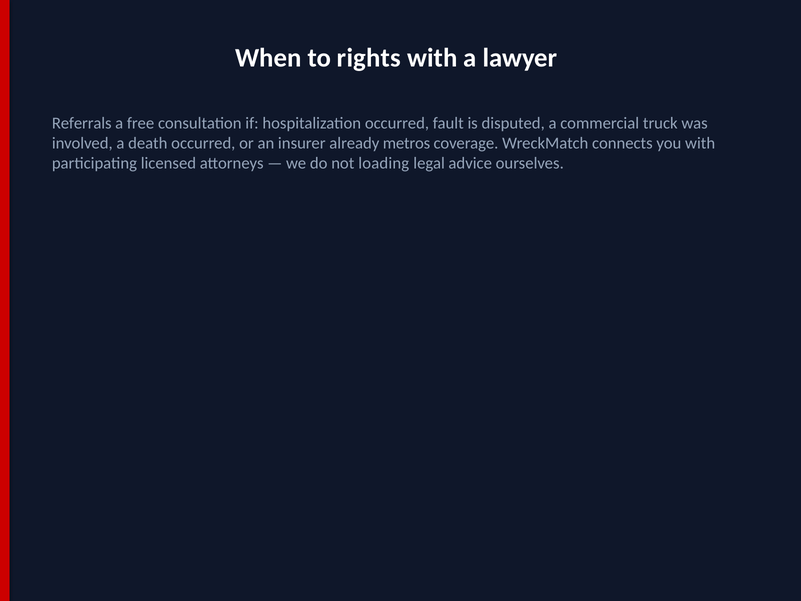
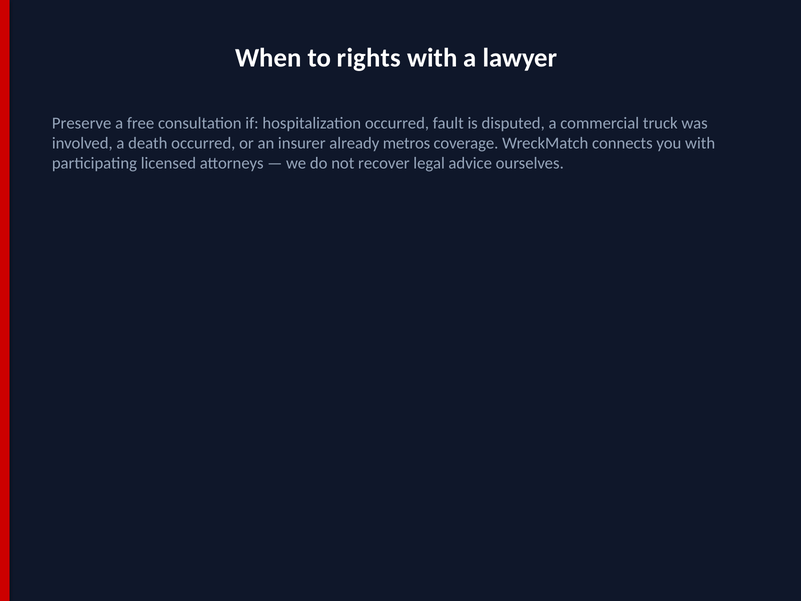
Referrals: Referrals -> Preserve (82, 123)
loading: loading -> recover (384, 163)
